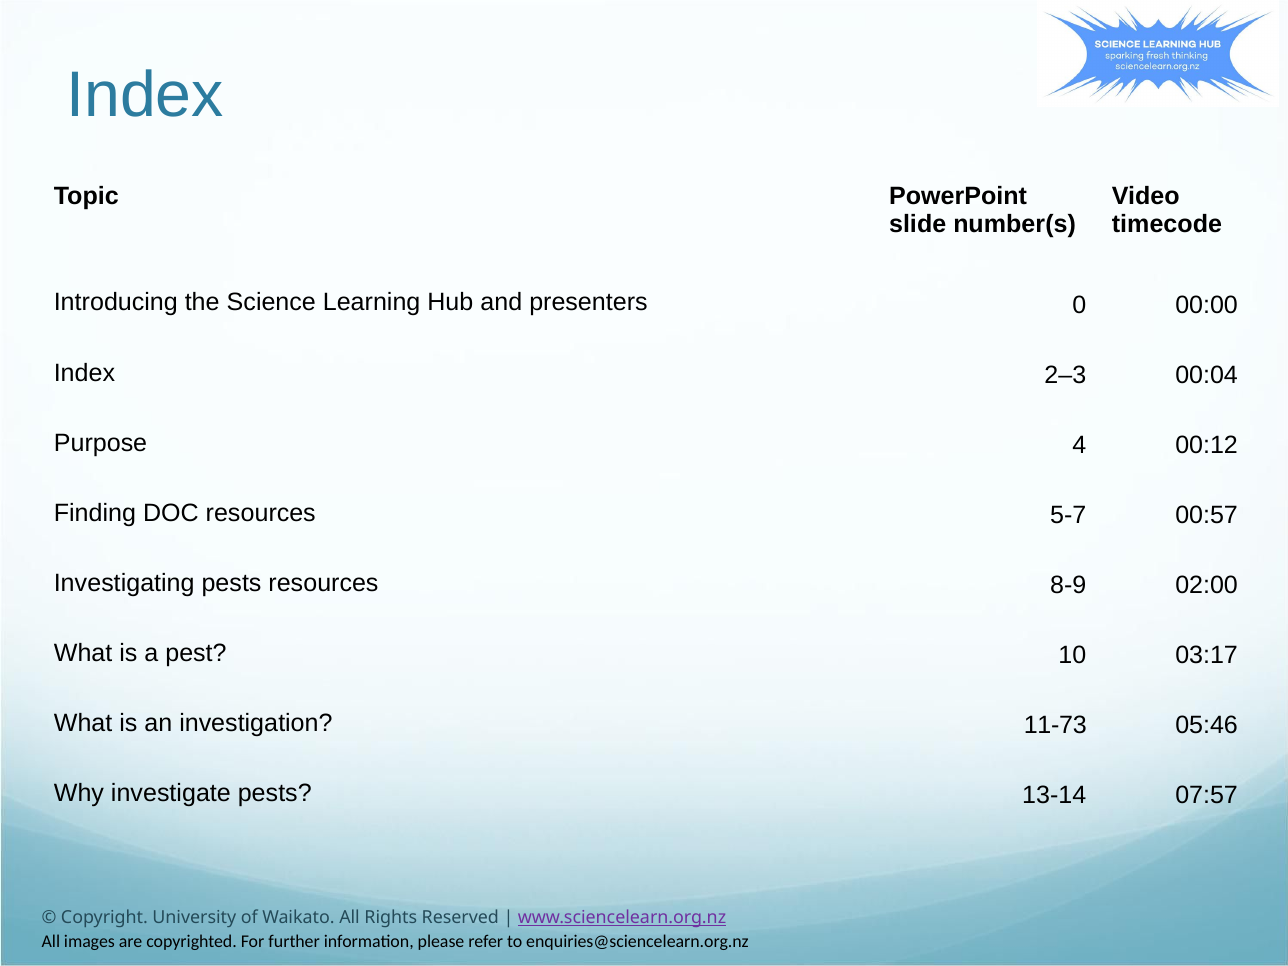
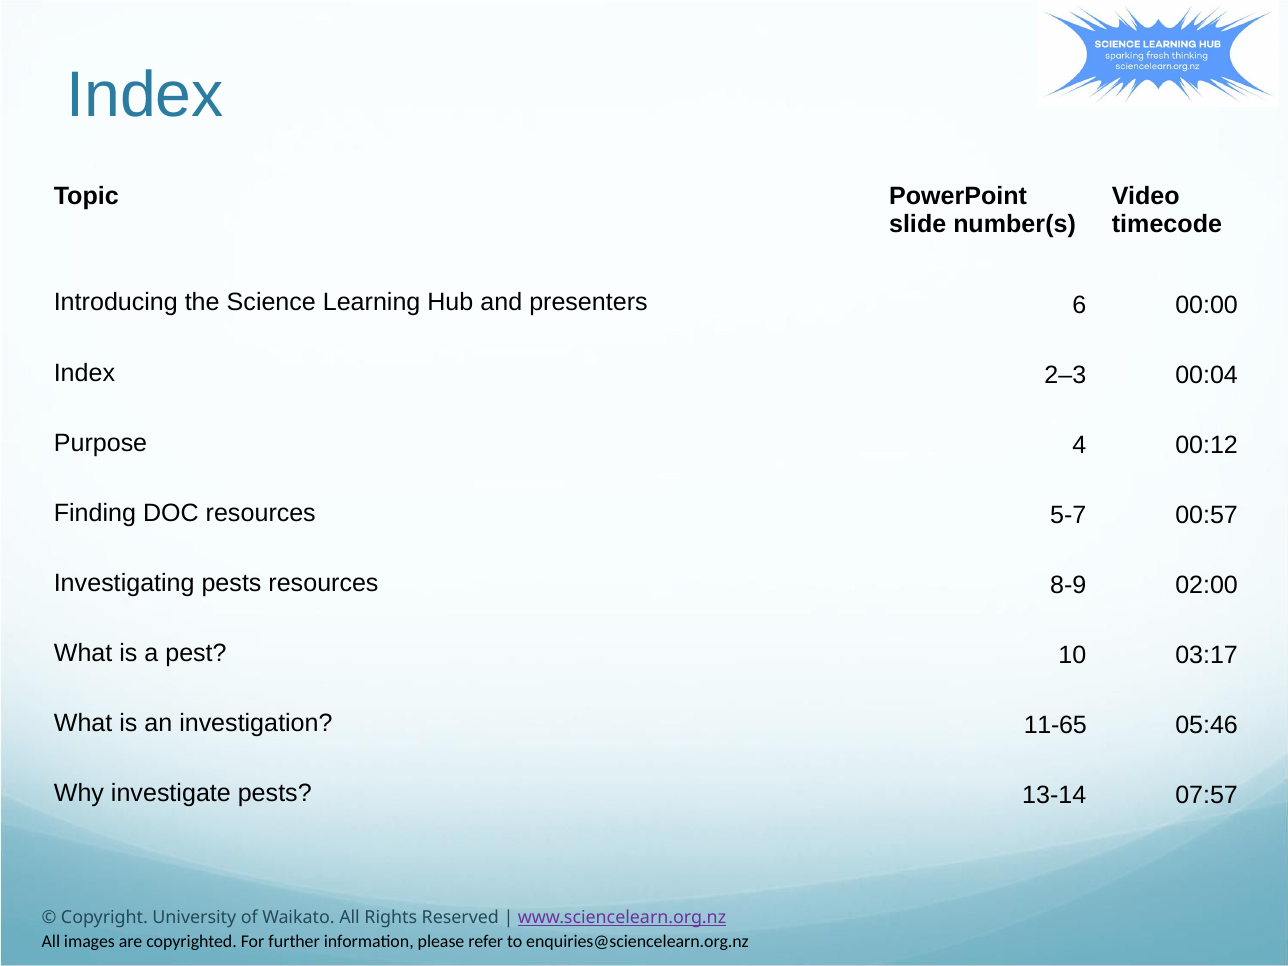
0: 0 -> 6 (1079, 305)
11-73: 11-73 -> 11-65 (1055, 726)
